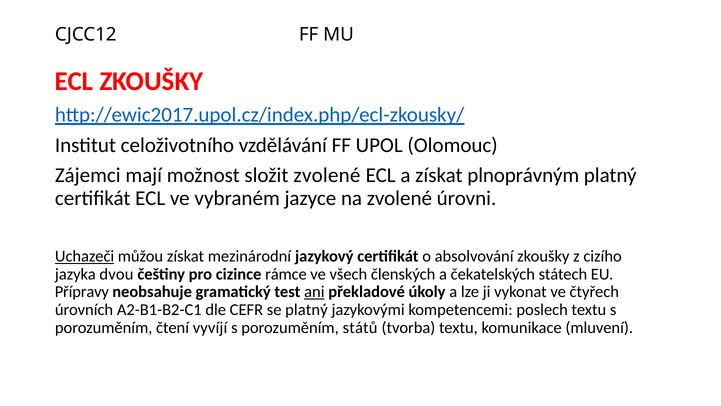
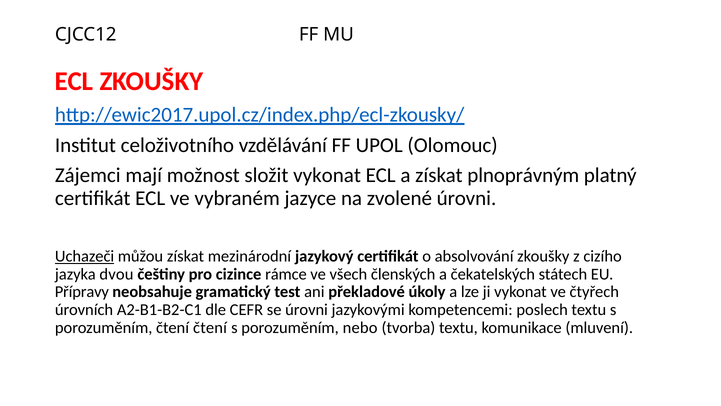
složit zvolené: zvolené -> vykonat (327, 175)
ani underline: present -> none (314, 292)
se platný: platný -> úrovni (307, 309)
čtení vyvíjí: vyvíjí -> čtení (210, 327)
států: států -> nebo (360, 327)
